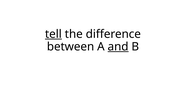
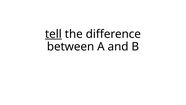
and underline: present -> none (118, 46)
